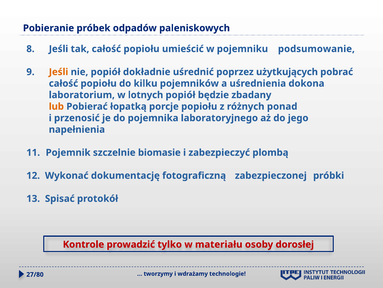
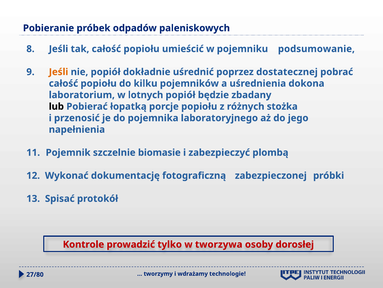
użytkujących: użytkujących -> dostatecznej (287, 72)
lub colour: orange -> black (56, 106)
ponad: ponad -> stożka (282, 106)
materiału: materiału -> tworzywa (219, 244)
